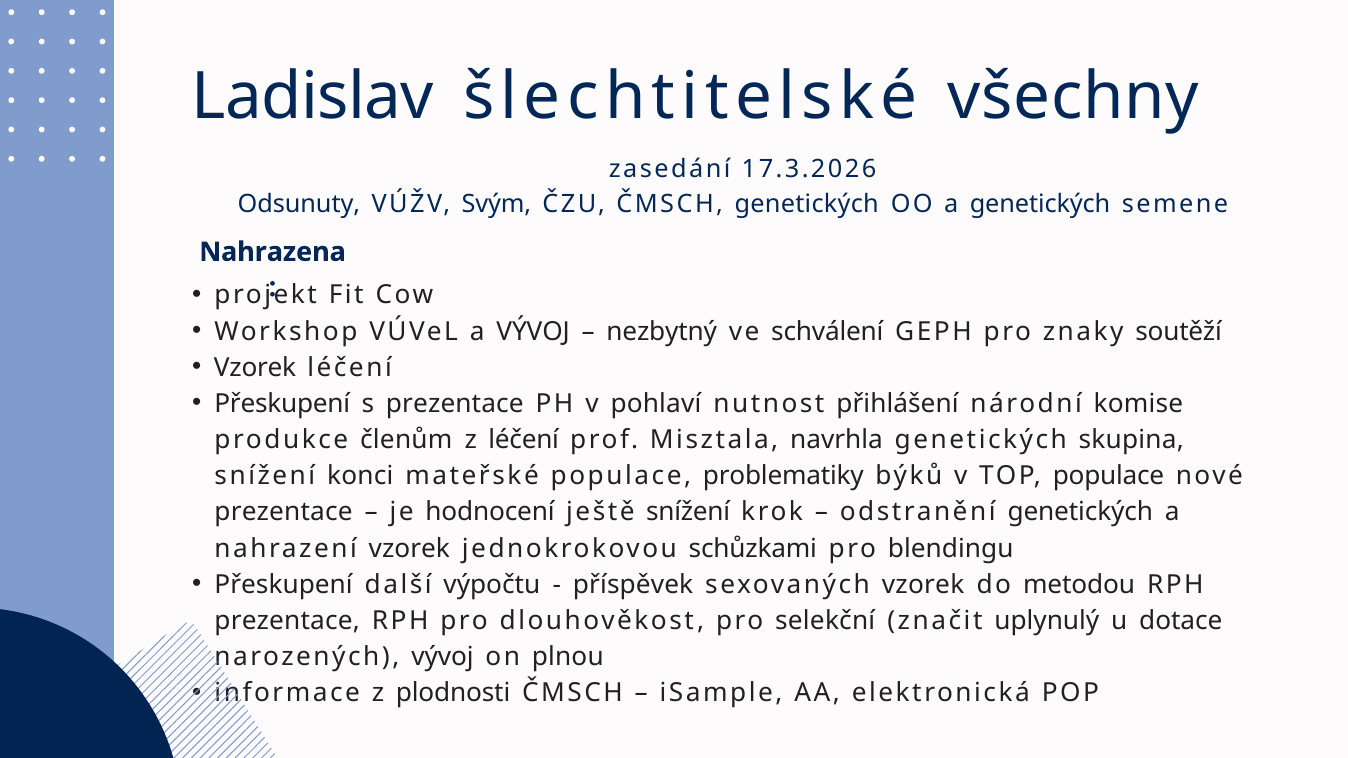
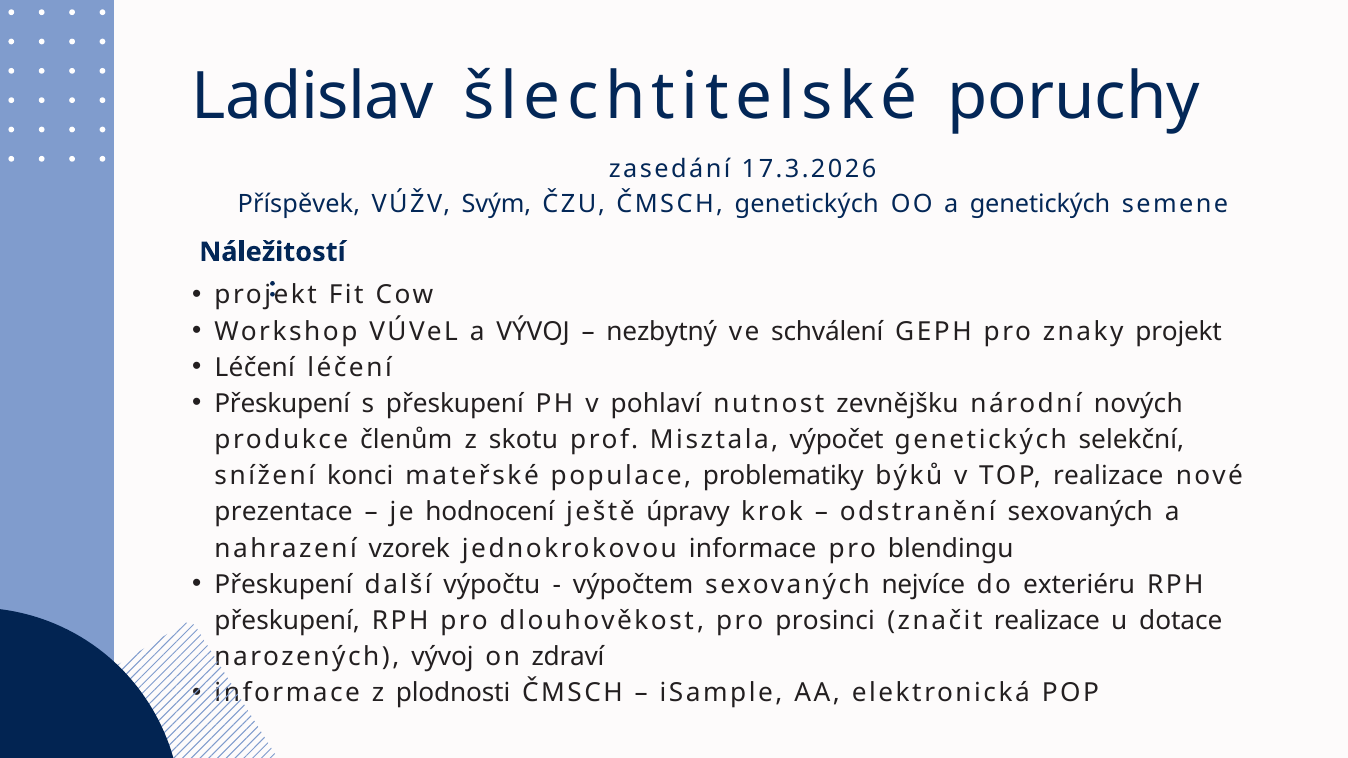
všechny: všechny -> poruchy (1074, 97)
Odsunuty: Odsunuty -> Příspěvek (299, 204)
Nahrazena: Nahrazena -> Náležitostí (272, 252)
znaky soutěží: soutěží -> projekt (1179, 332)
Vzorek: Vzorek -> Léčení (255, 368)
s prezentace: prezentace -> přeskupení (455, 404)
přihlášení: přihlášení -> zevnějšku (897, 404)
komise: komise -> nových (1138, 404)
z léčení: léčení -> skotu (523, 440)
navrhla: navrhla -> výpočet (837, 440)
skupina: skupina -> selekční (1131, 440)
TOP populace: populace -> realizace (1108, 476)
ještě snížení: snížení -> úpravy (688, 512)
odstranění genetických: genetických -> sexovaných (1080, 512)
jednokrokovou schůzkami: schůzkami -> informace (753, 549)
příspěvek: příspěvek -> výpočtem (633, 585)
sexovaných vzorek: vzorek -> nejvíce (923, 585)
metodou: metodou -> exteriéru (1079, 585)
prezentace: prezentace -> přeskupení (287, 621)
selekční: selekční -> prosinci (825, 621)
značit uplynulý: uplynulý -> realizace (1047, 621)
plnou: plnou -> zdraví (568, 657)
